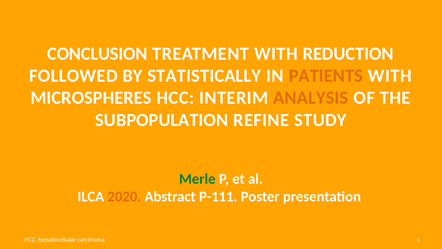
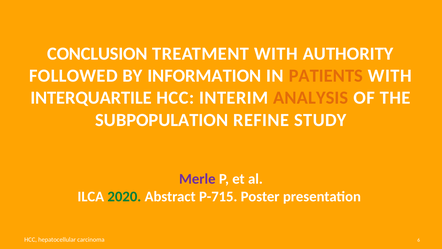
REDUCTION: REDUCTION -> AUTHORITY (348, 54)
STATISTICALLY: STATISTICALLY -> INFORMATION (204, 76)
MICROSPHERES: MICROSPHERES -> INTERQUARTILE (91, 98)
Merle colour: green -> purple (197, 179)
2020 colour: orange -> green (124, 196)
P-111: P-111 -> P-715 (218, 196)
